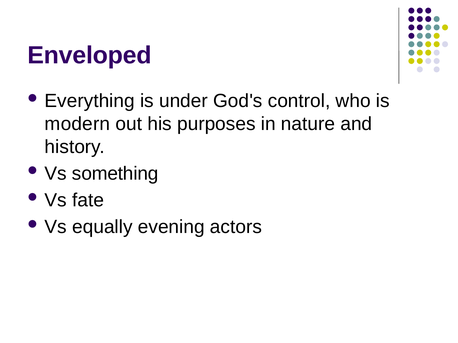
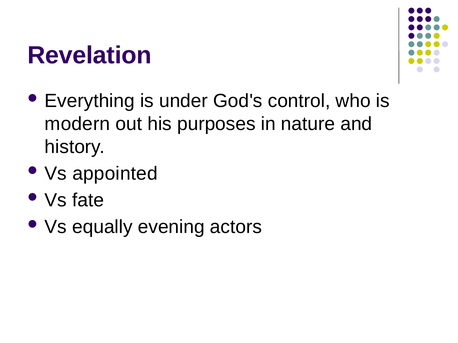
Enveloped: Enveloped -> Revelation (90, 56)
something: something -> appointed (115, 174)
